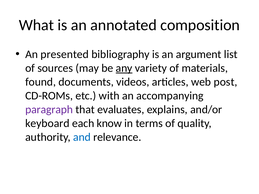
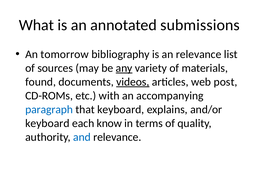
composition: composition -> submissions (200, 25)
presented: presented -> tomorrow (65, 54)
an argument: argument -> relevance (199, 54)
videos underline: none -> present (133, 82)
paragraph colour: purple -> blue (49, 110)
that evaluates: evaluates -> keyboard (121, 110)
